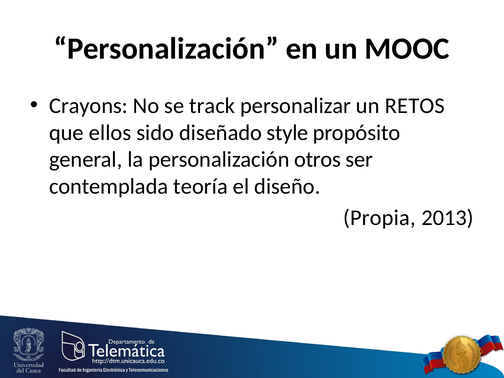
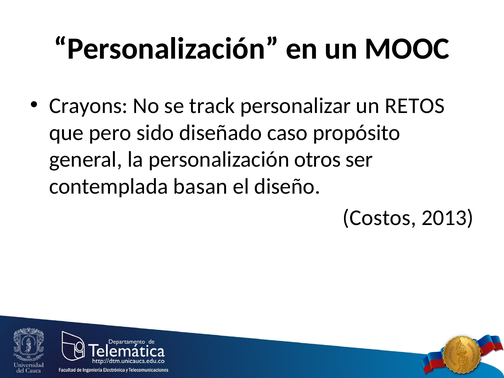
ellos: ellos -> pero (110, 133)
style: style -> caso (287, 133)
teoría: teoría -> basan (200, 186)
Propia: Propia -> Costos (379, 218)
